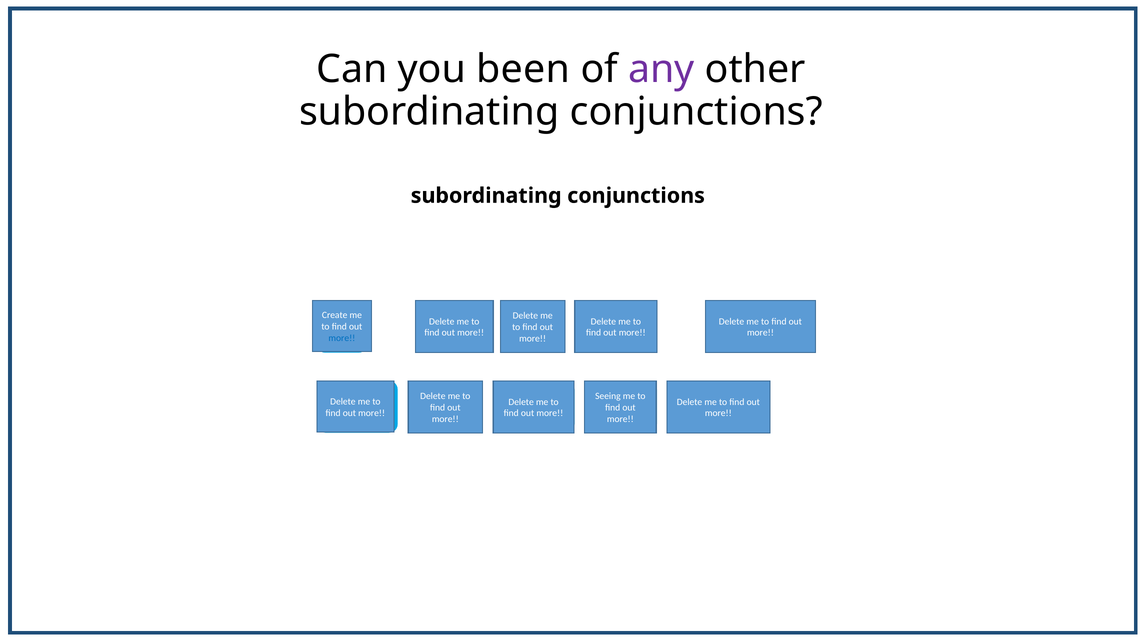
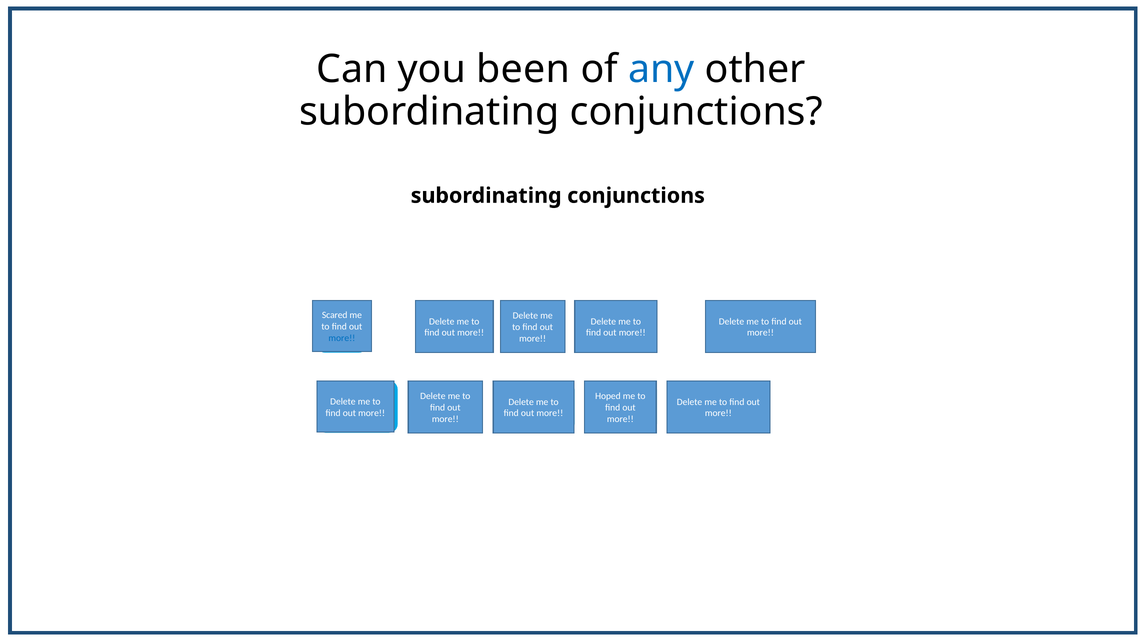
any colour: purple -> blue (661, 70)
Create: Create -> Scared (335, 316)
Seeing: Seeing -> Hoped (608, 397)
